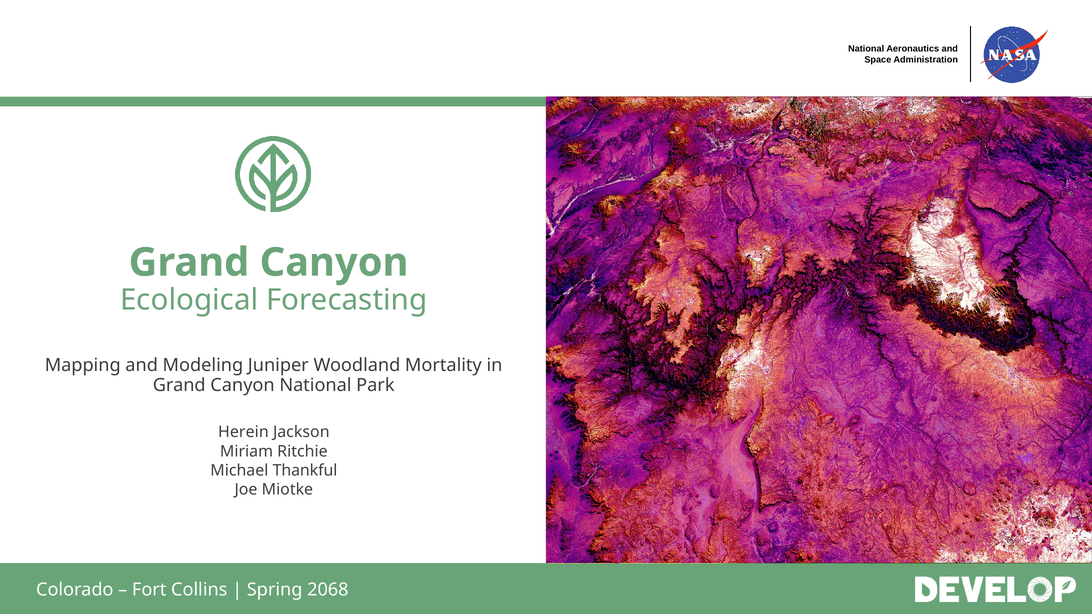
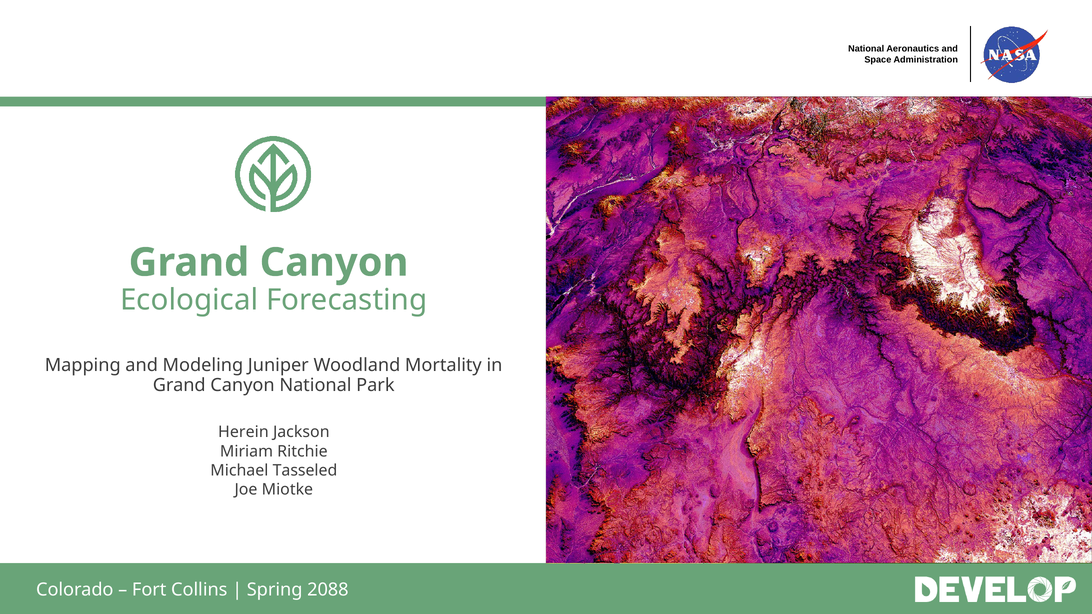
Thankful: Thankful -> Tasseled (305, 471)
2068: 2068 -> 2088 (328, 590)
